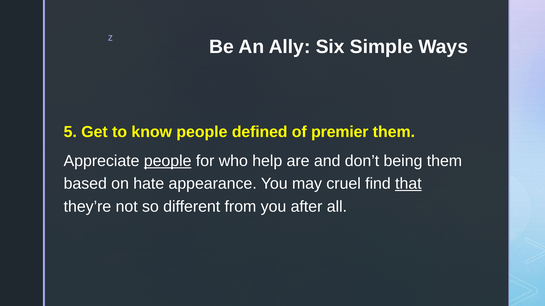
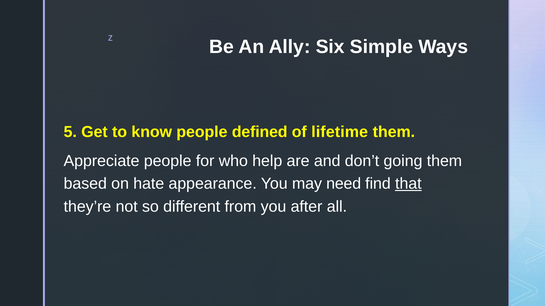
premier: premier -> lifetime (340, 132)
people underline: present -> none (168, 161)
being: being -> going (403, 161)
cruel: cruel -> need (344, 184)
